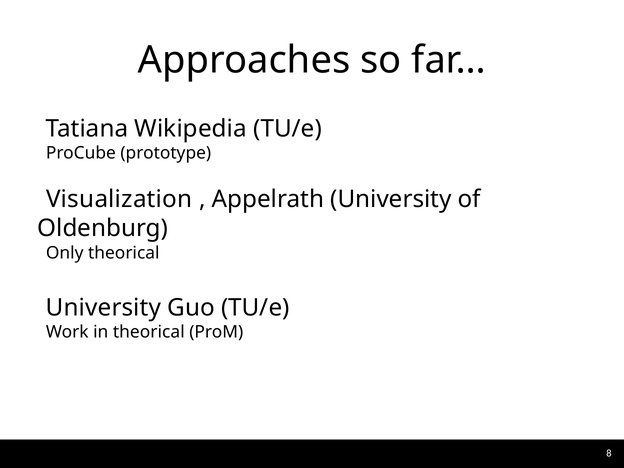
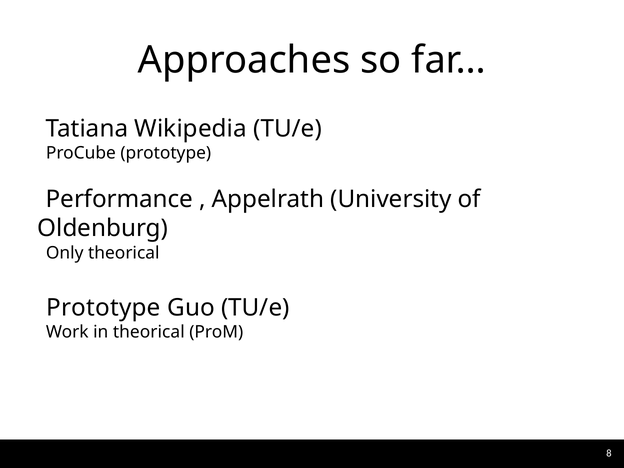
Visualization: Visualization -> Performance (119, 199)
University: University -> Prototype (103, 308)
